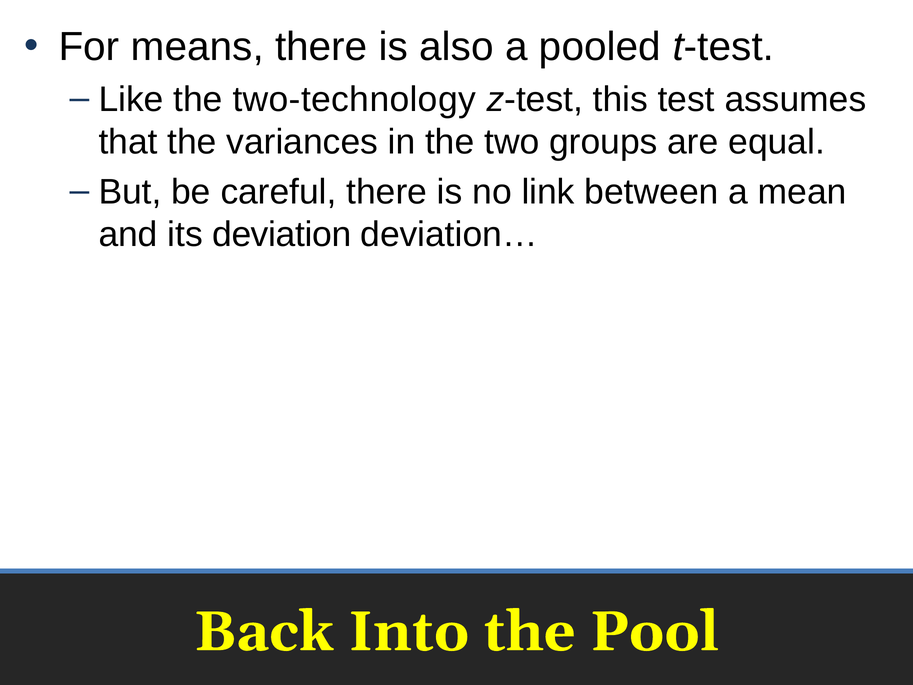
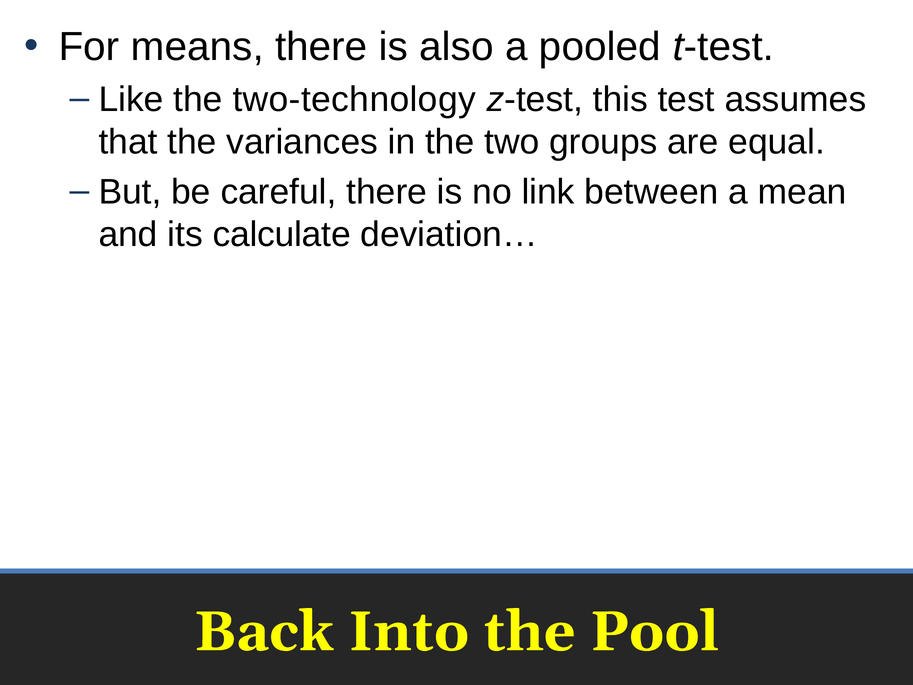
deviation: deviation -> calculate (282, 234)
